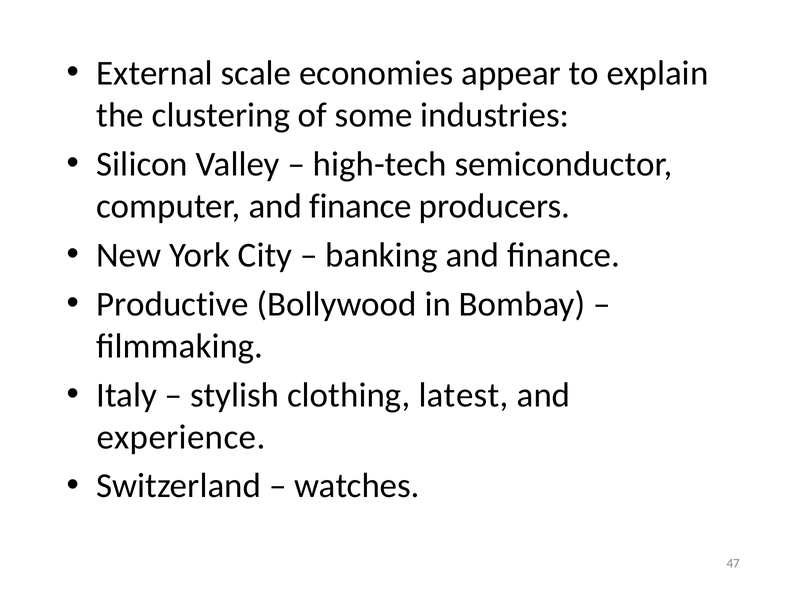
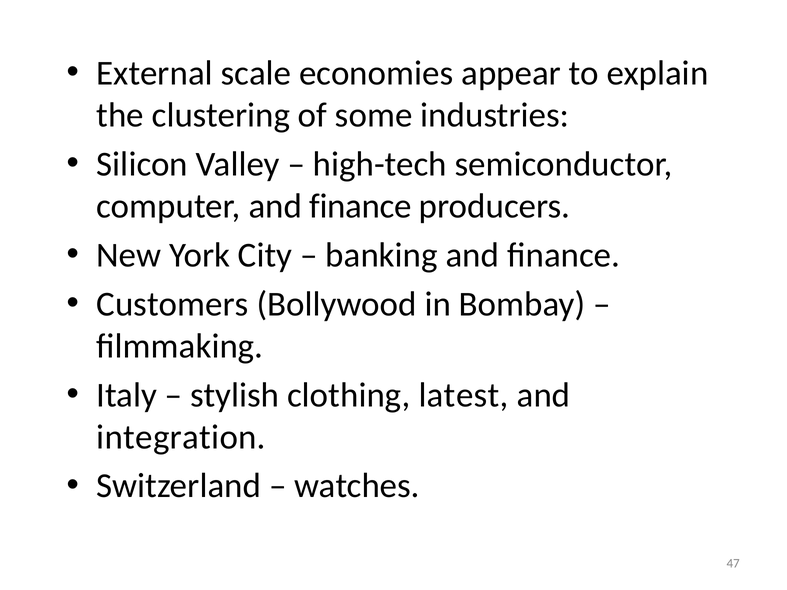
Productive: Productive -> Customers (173, 304)
experience: experience -> integration (181, 437)
